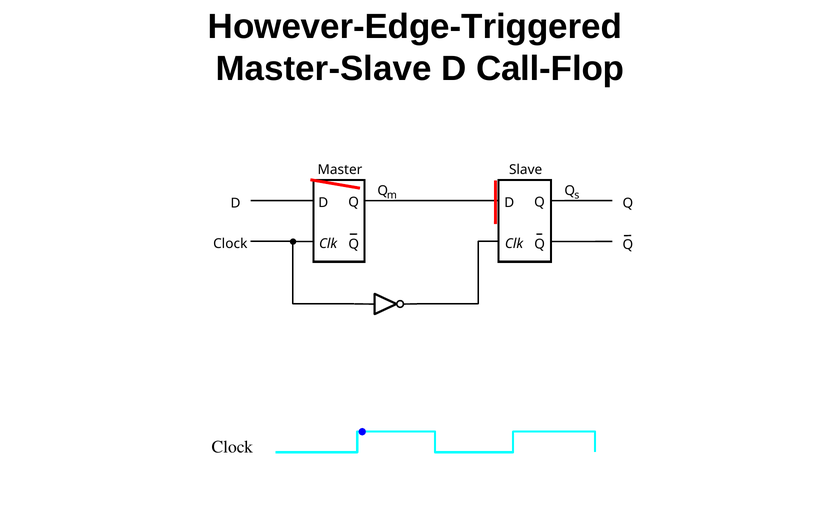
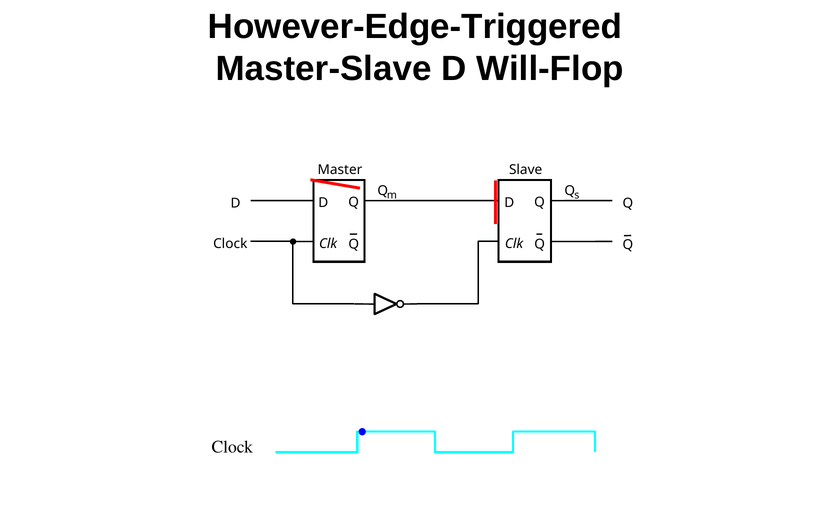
Call-Flop: Call-Flop -> Will-Flop (550, 69)
